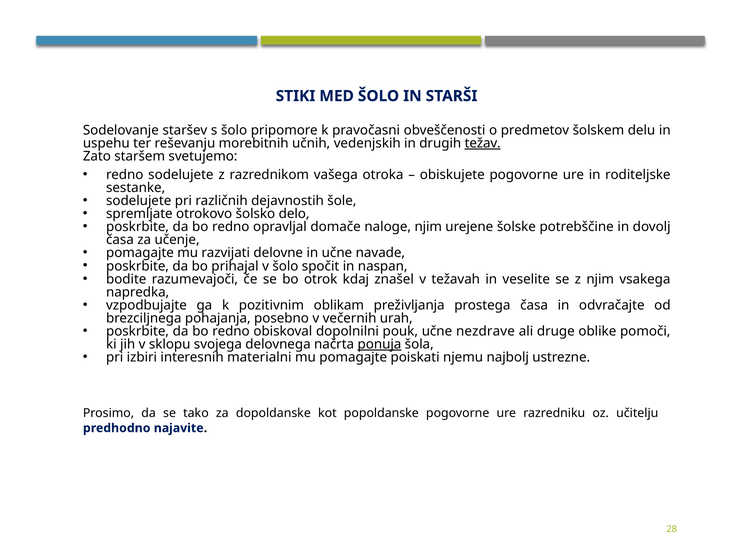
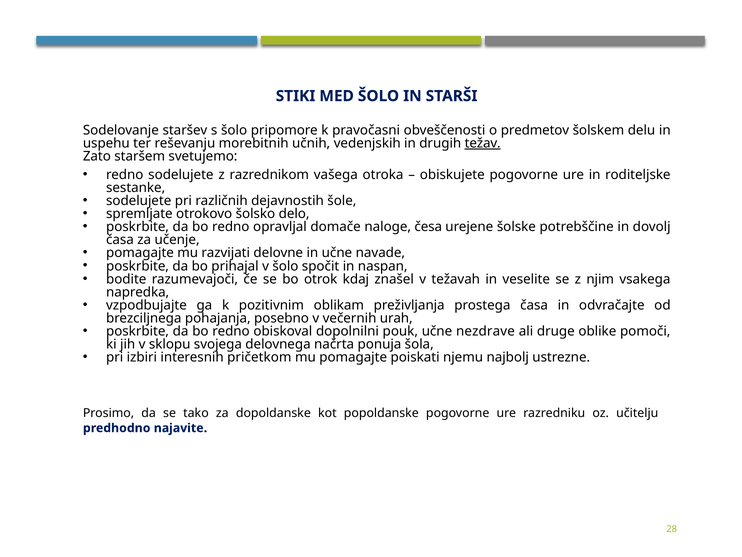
naloge njim: njim -> česa (428, 227)
ponuja underline: present -> none (379, 344)
materialni: materialni -> pričetkom (259, 357)
